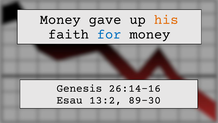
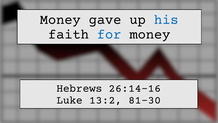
his colour: orange -> blue (166, 19)
Genesis: Genesis -> Hebrews (79, 88)
Esau: Esau -> Luke (70, 100)
89-30: 89-30 -> 81-30 (145, 100)
